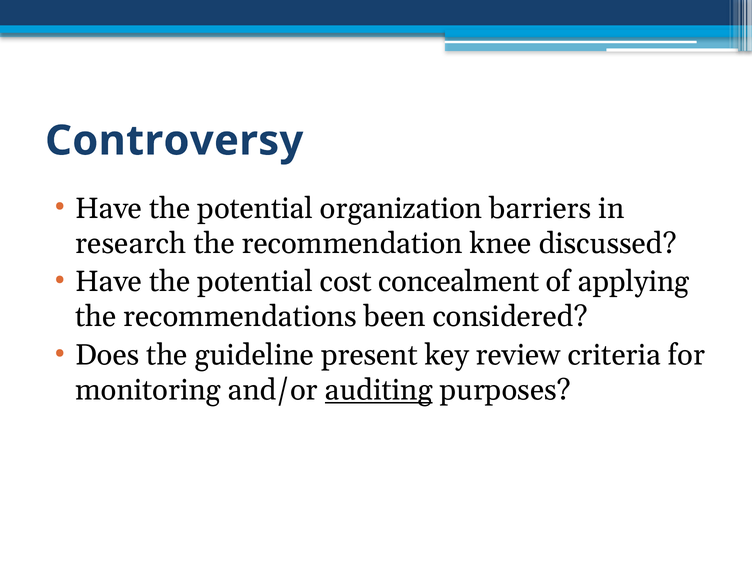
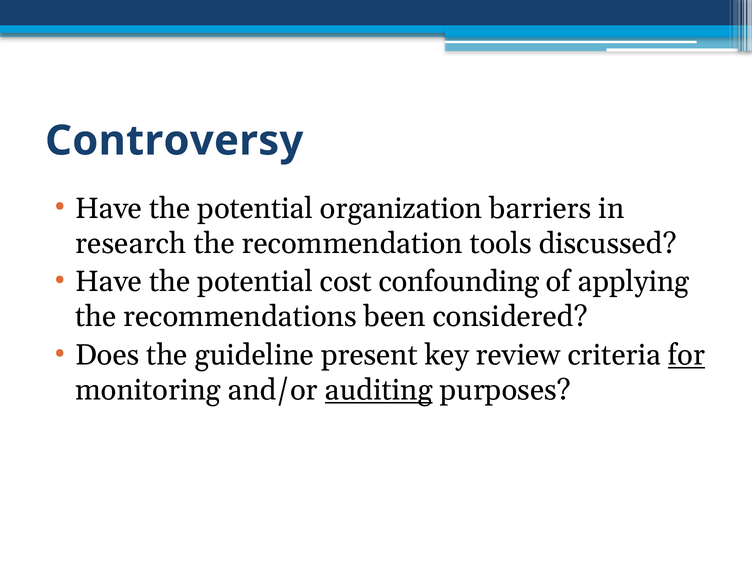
knee: knee -> tools (501, 243)
concealment: concealment -> confounding (459, 282)
for underline: none -> present (686, 355)
